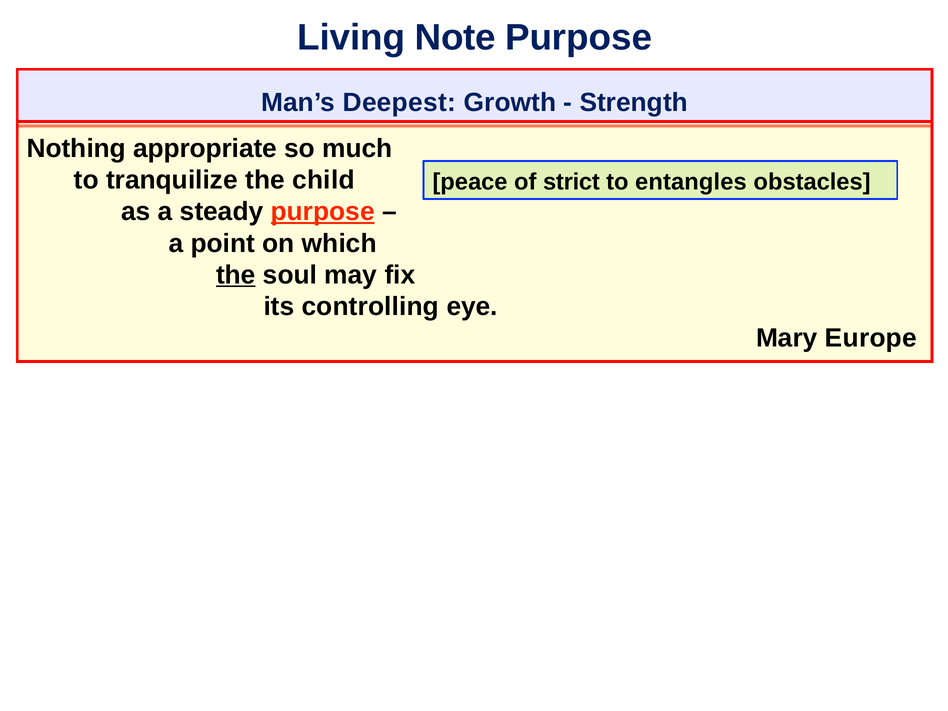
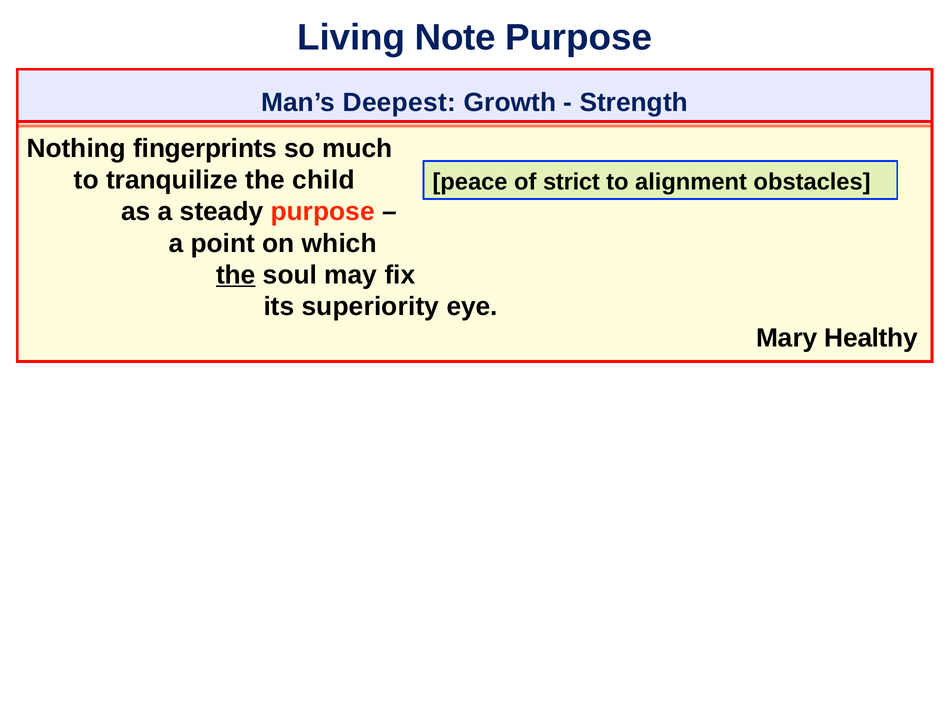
appropriate: appropriate -> fingerprints (205, 148)
entangles: entangles -> alignment (691, 182)
purpose underline: present -> none (323, 212)
controlling: controlling -> superiority (370, 307)
Europe: Europe -> Healthy (871, 338)
